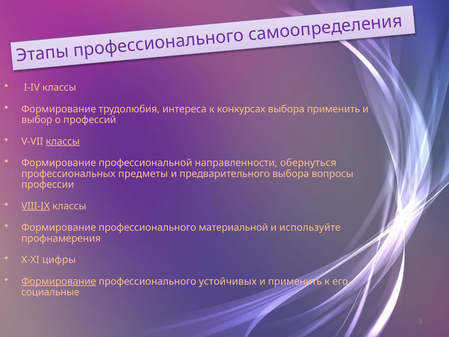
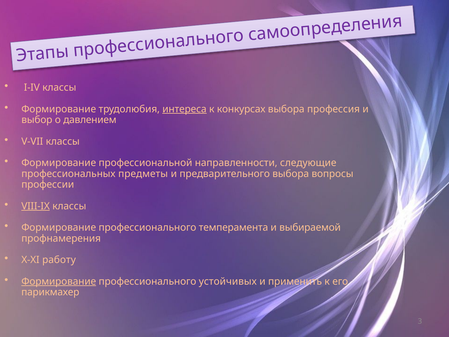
интереса underline: none -> present (184, 109)
выбора применить: применить -> профессия (333, 109)
профессий: профессий -> давлением (90, 120)
классы underline: present -> none (63, 141)
обернуться: обернуться -> следующие (308, 163)
материальной: материальной -> темперамента (233, 227)
используйте: используйте -> выбираемой (310, 227)
цифры: цифры -> работу (59, 260)
социальные: социальные -> парикмахер (50, 292)
